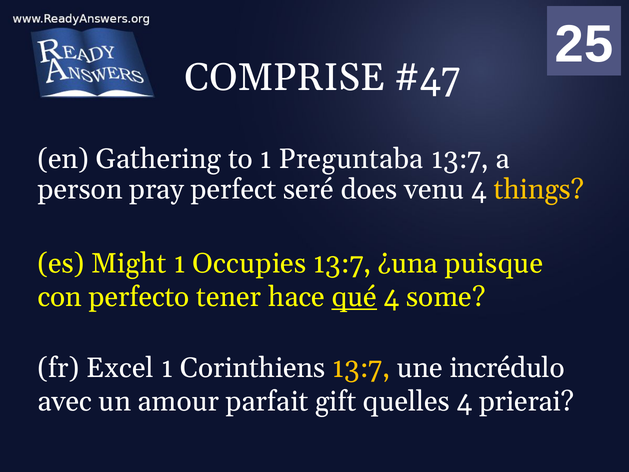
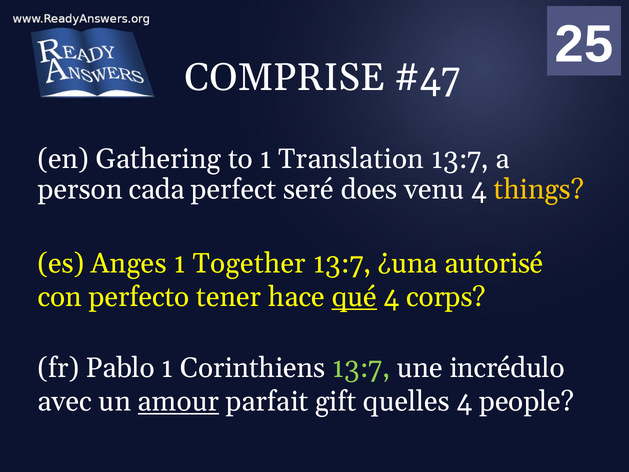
Preguntaba: Preguntaba -> Translation (351, 159)
pray: pray -> cada (157, 189)
Might: Might -> Anges (129, 263)
Occupies: Occupies -> Together (249, 263)
puisque: puisque -> autorisé (494, 263)
some: some -> corps (446, 297)
Excel: Excel -> Pablo (120, 368)
13:7 colour: yellow -> light green (361, 368)
amour underline: none -> present (178, 401)
prierai: prierai -> people (527, 401)
